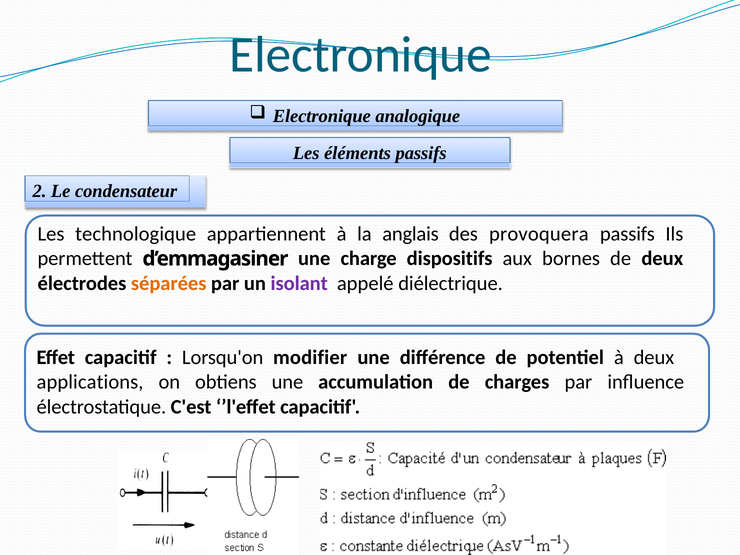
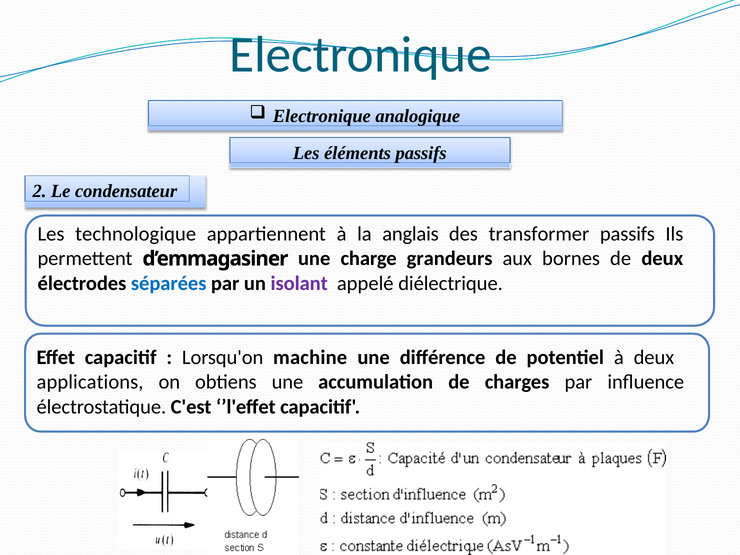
provoquera: provoquera -> transformer (539, 234)
dispositifs: dispositifs -> grandeurs (450, 259)
séparées colour: orange -> blue (169, 283)
modifier: modifier -> machine (310, 357)
